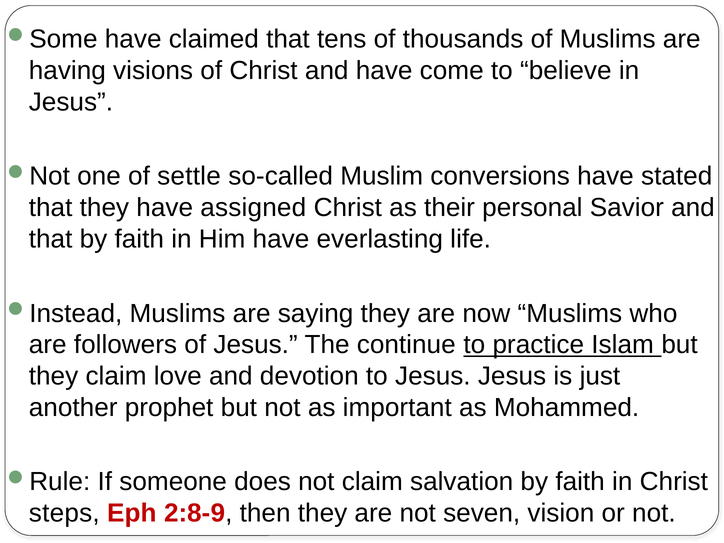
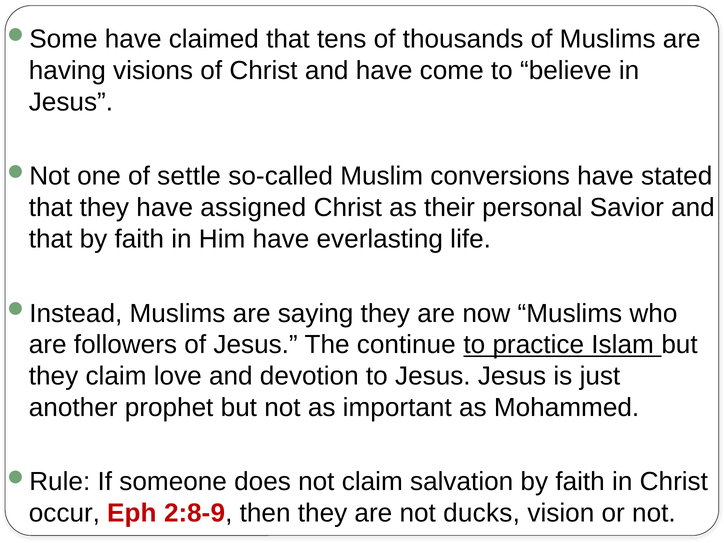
steps: steps -> occur (64, 513)
seven: seven -> ducks (482, 513)
